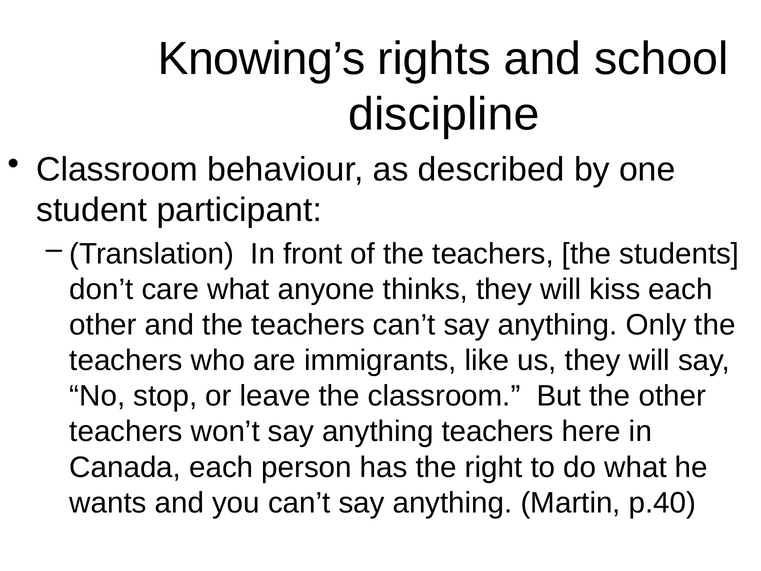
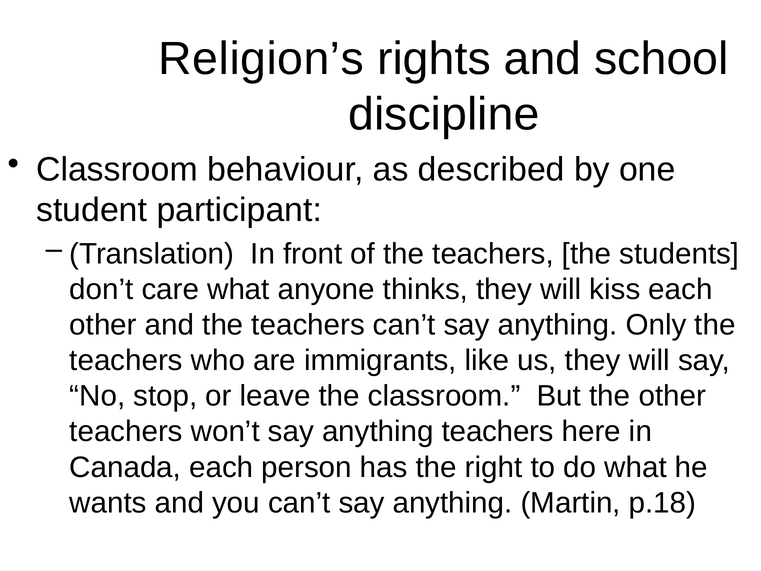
Knowing’s: Knowing’s -> Religion’s (261, 59)
p.40: p.40 -> p.18 (663, 503)
